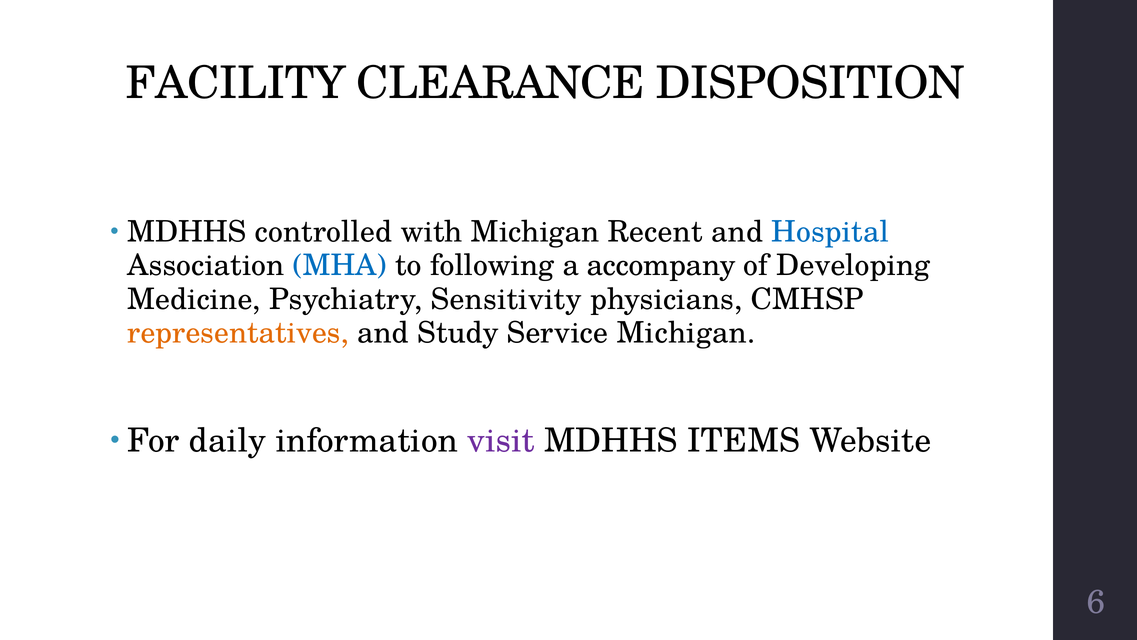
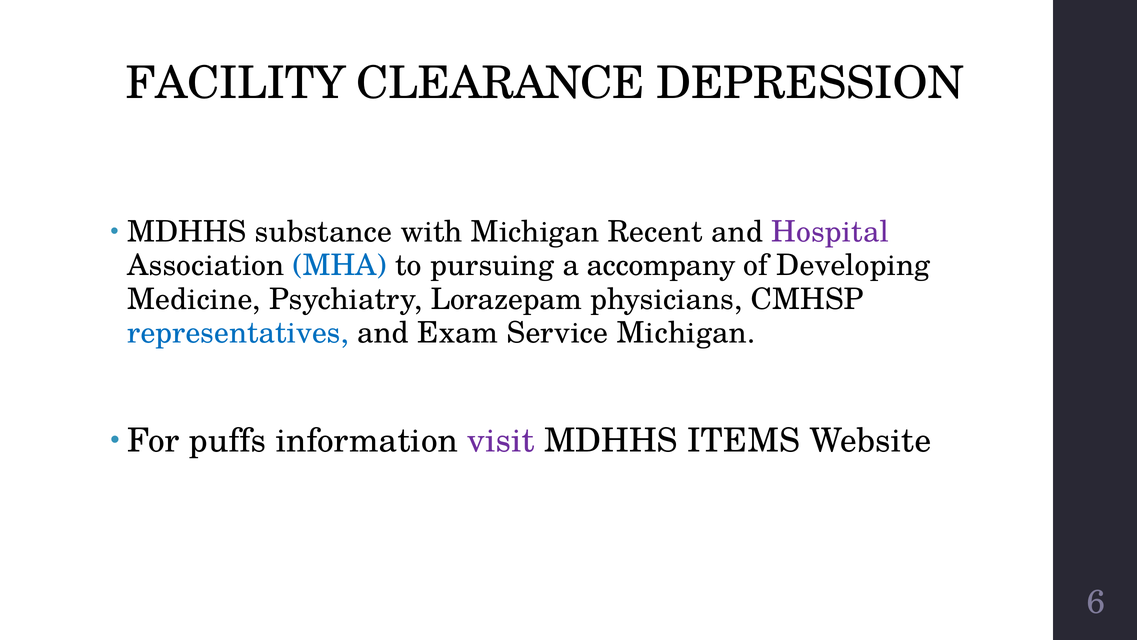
DISPOSITION: DISPOSITION -> DEPRESSION (810, 83)
controlled: controlled -> substance (323, 232)
Hospital colour: blue -> purple (830, 232)
following: following -> pursuing (492, 265)
Sensitivity: Sensitivity -> Lorazepam (506, 299)
representatives colour: orange -> blue (238, 333)
Study: Study -> Exam (458, 333)
daily: daily -> puffs (228, 440)
